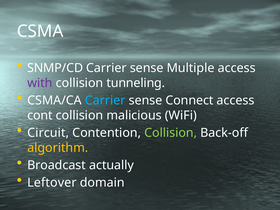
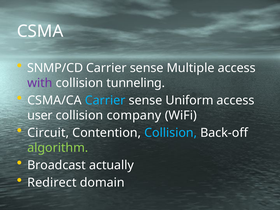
Connect: Connect -> Uniform (189, 100)
cont: cont -> user (40, 115)
malicious: malicious -> company (134, 115)
Collision colour: light green -> light blue (171, 133)
algorithm colour: yellow -> light green (58, 148)
Leftover: Leftover -> Redirect (52, 183)
